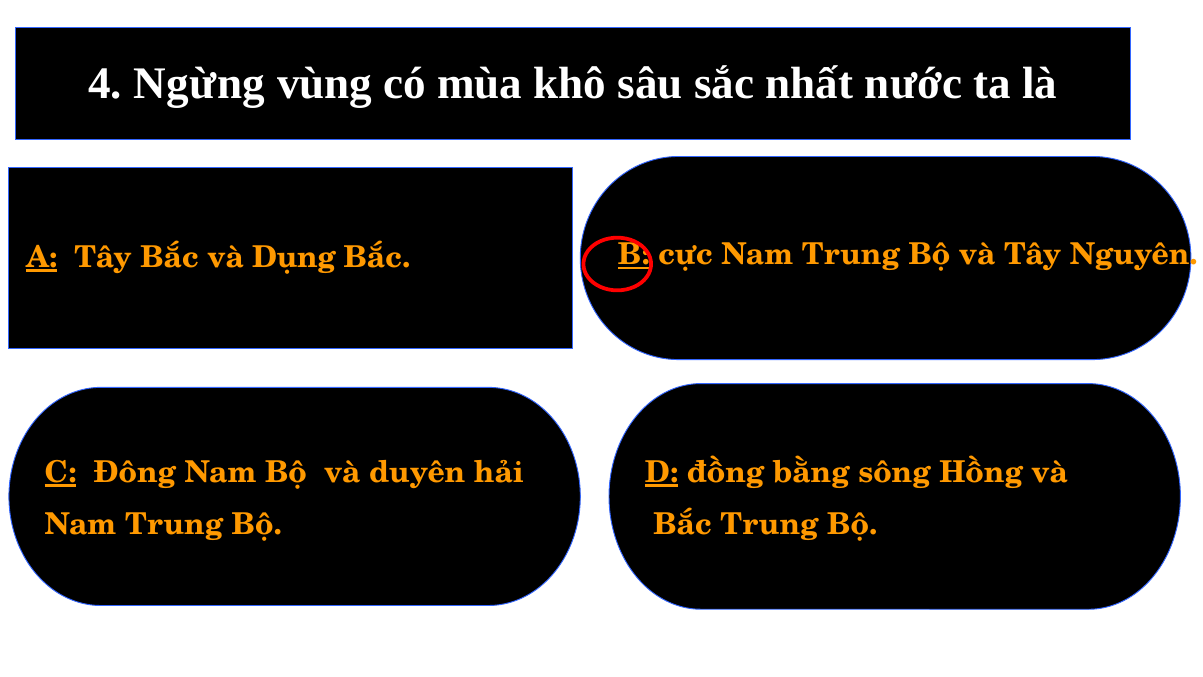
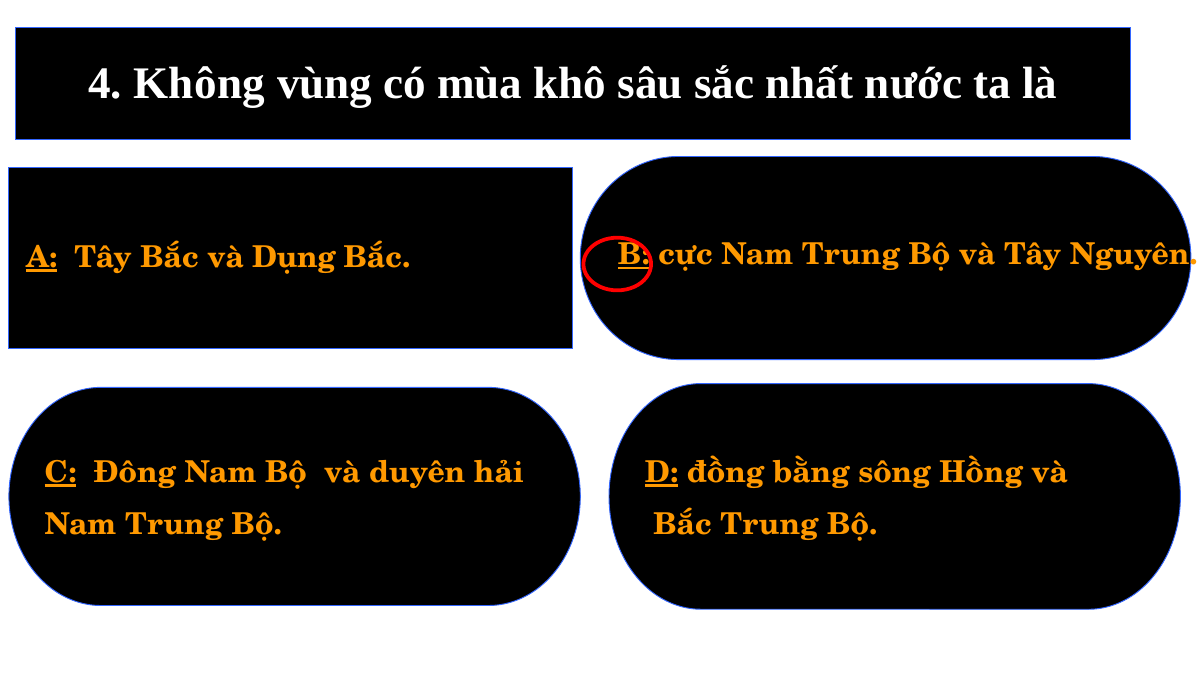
Ngừng: Ngừng -> Không (199, 83)
